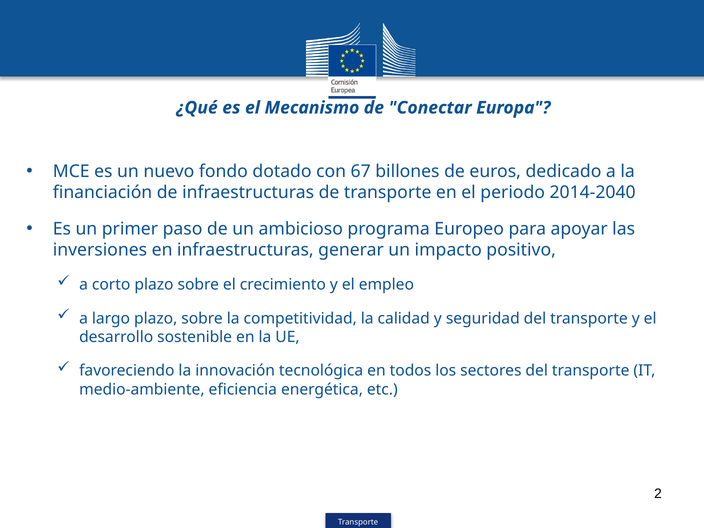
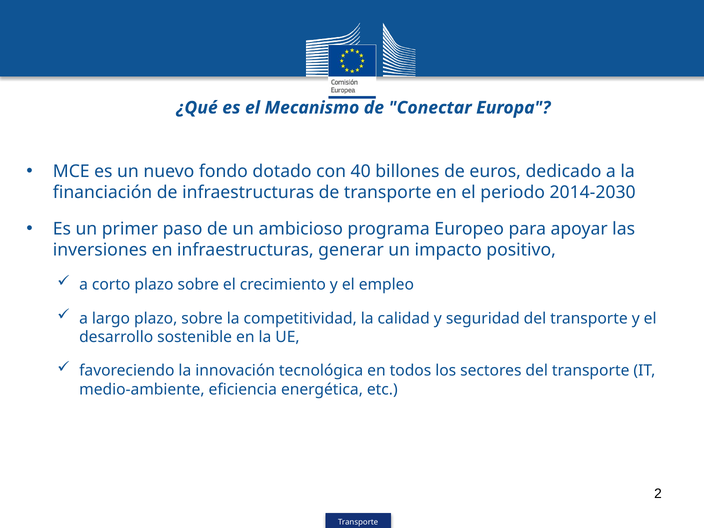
67: 67 -> 40 (361, 172)
2014-2040: 2014-2040 -> 2014-2030 (593, 193)
